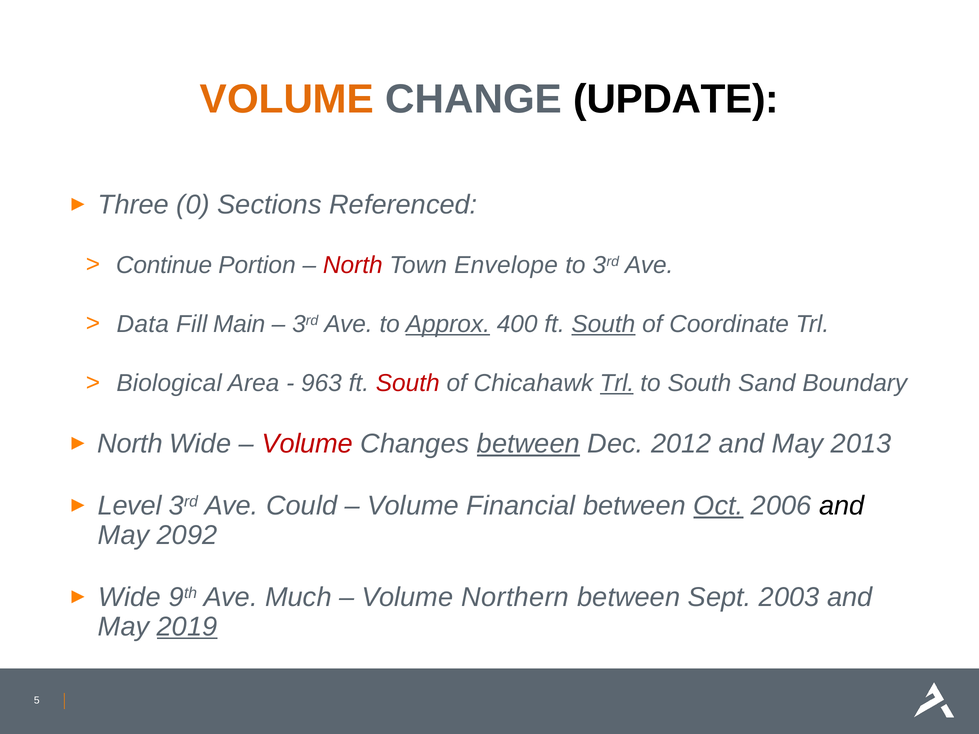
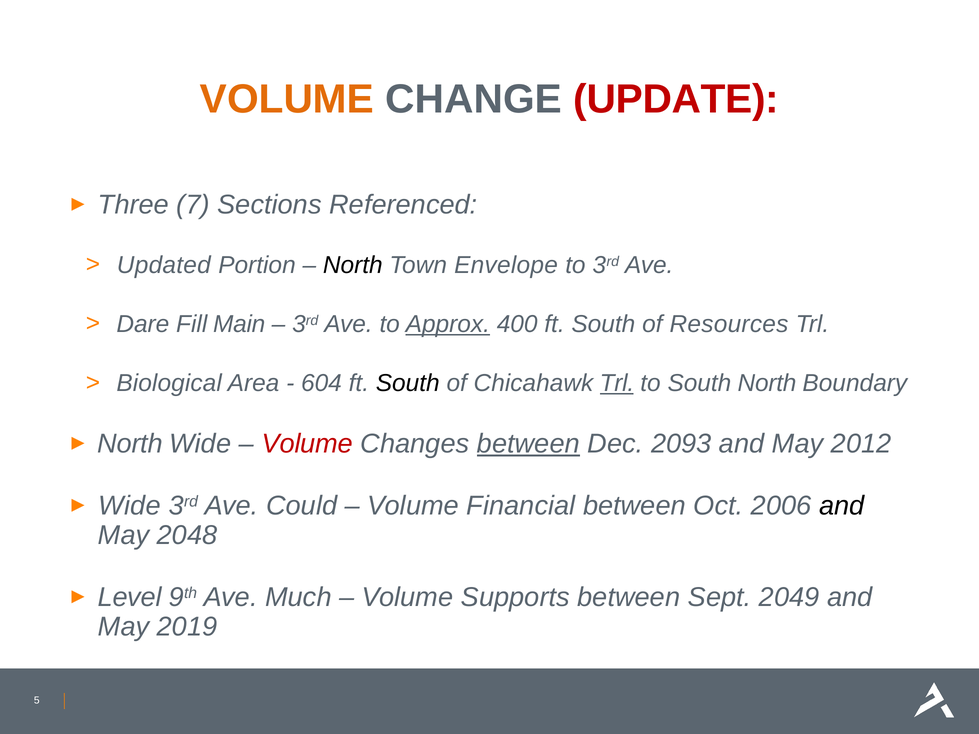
UPDATE colour: black -> red (676, 99)
0: 0 -> 7 (193, 205)
Continue: Continue -> Updated (164, 265)
North colour: red -> black (353, 265)
Data: Data -> Dare (143, 324)
South underline: present -> none (603, 324)
Coordinate: Coordinate -> Resources (729, 324)
963: 963 -> 604 (321, 383)
South colour: red -> black (408, 383)
South Sand: Sand -> North (767, 383)
2012: 2012 -> 2093 (681, 444)
2013: 2013 -> 2012 (861, 444)
Level: Level -> Wide (129, 506)
Oct underline: present -> none (718, 506)
2092: 2092 -> 2048 (187, 535)
Wide: Wide -> Level (130, 597)
Northern: Northern -> Supports (515, 597)
2003: 2003 -> 2049 (789, 597)
2019 underline: present -> none (187, 627)
